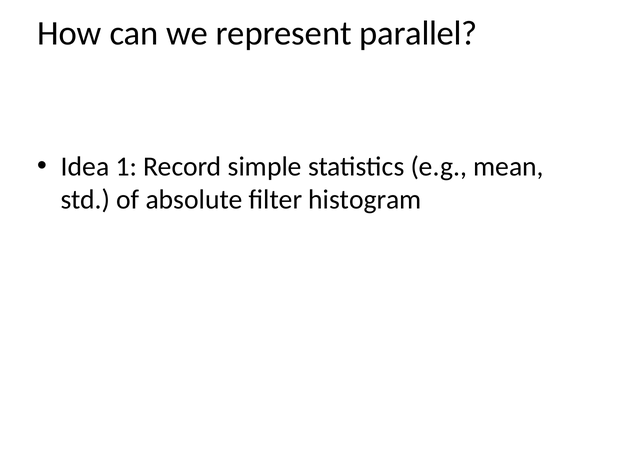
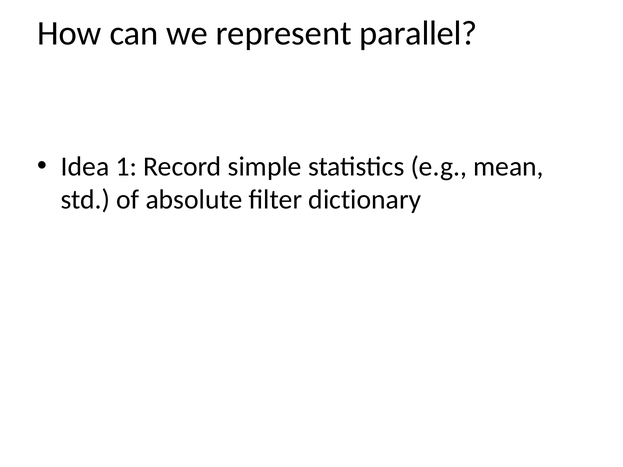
histogram: histogram -> dictionary (365, 200)
